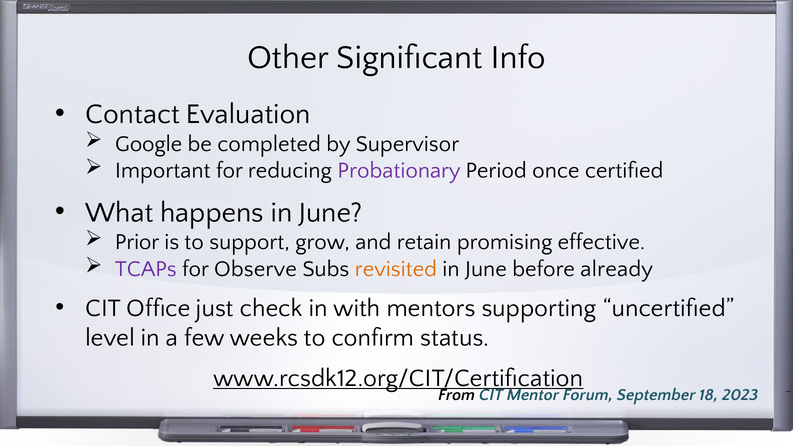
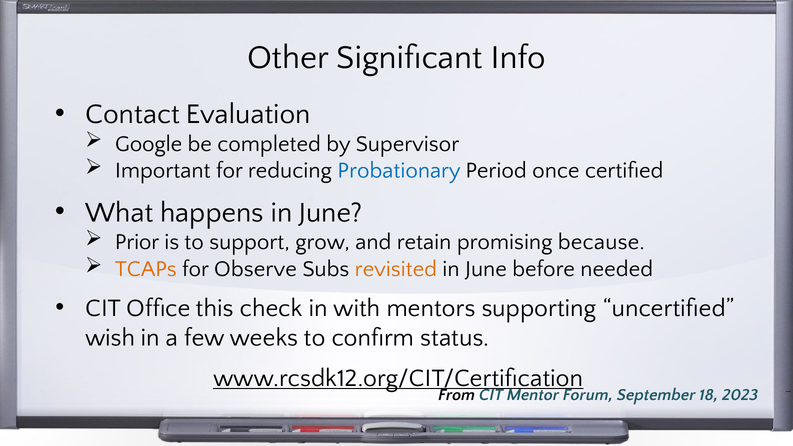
Probationary colour: purple -> blue (399, 171)
effective: effective -> because (601, 242)
TCAPs colour: purple -> orange (146, 269)
already: already -> needed (617, 269)
just: just -> this (215, 308)
level: level -> wish (110, 338)
